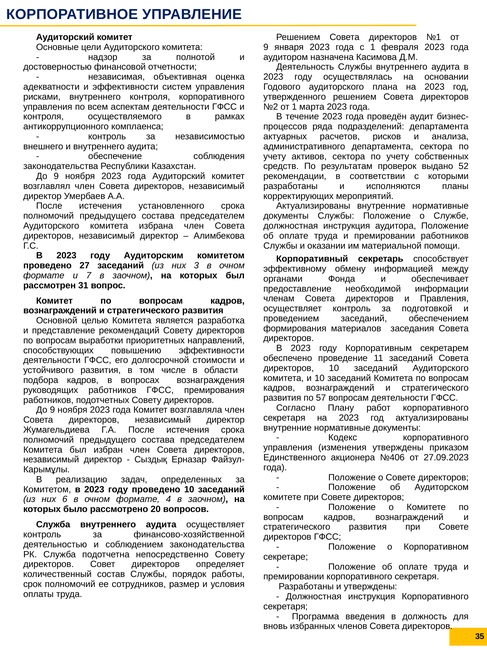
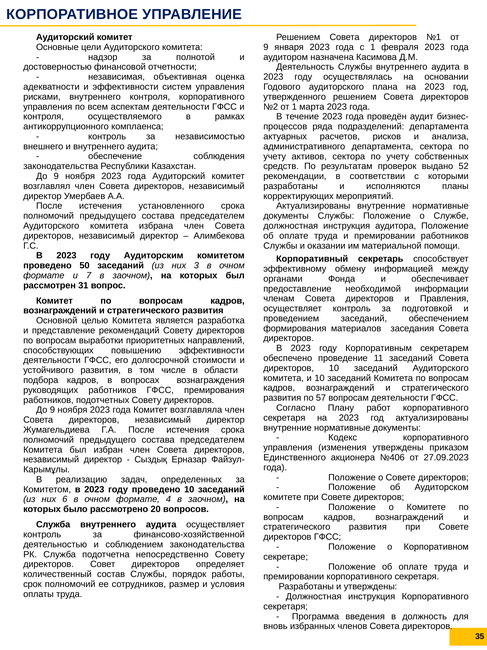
27: 27 -> 50 (85, 265)
